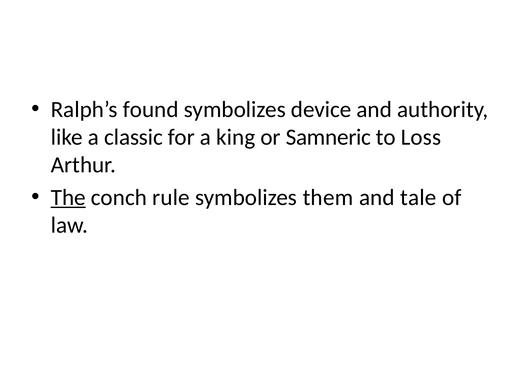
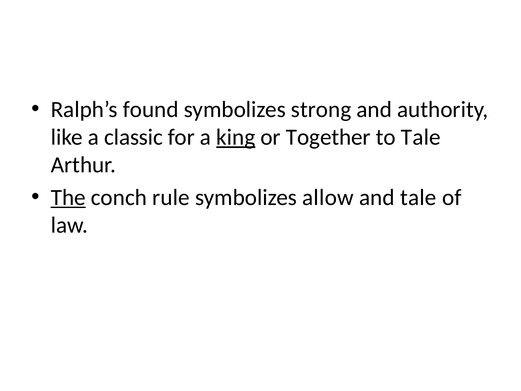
device: device -> strong (321, 109)
king underline: none -> present (236, 137)
Samneric: Samneric -> Together (328, 137)
to Loss: Loss -> Tale (421, 137)
them: them -> allow (328, 197)
